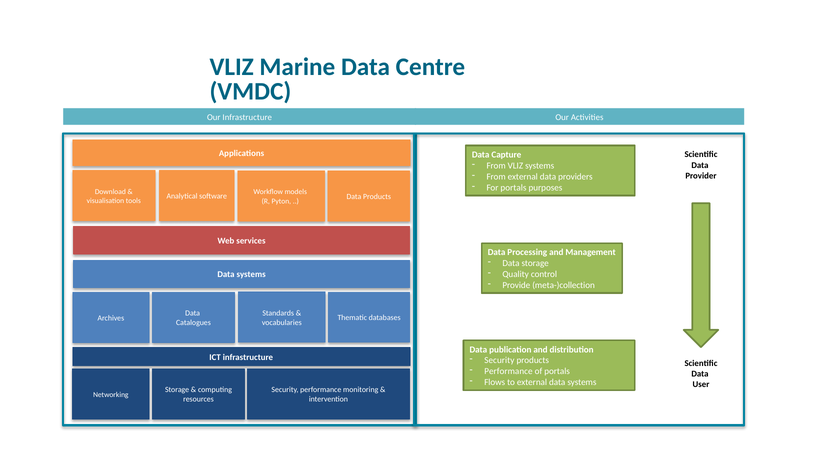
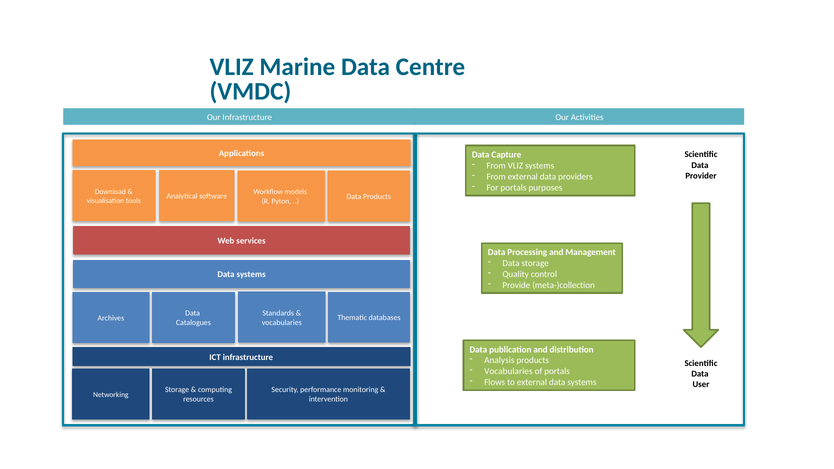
Security: Security -> Analysis (499, 361)
Performance: Performance -> Vocabularies (508, 371)
